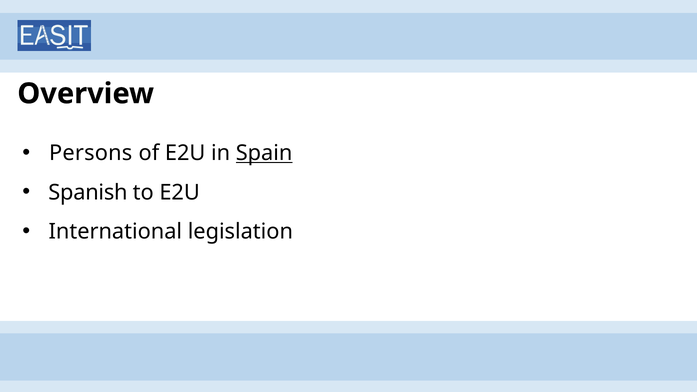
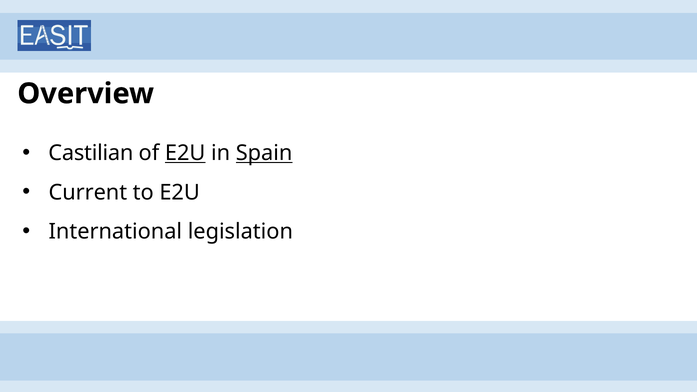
Persons: Persons -> Castilian (91, 153)
E2U underline: none -> present (185, 153)
Spanish: Spanish -> Current (88, 192)
